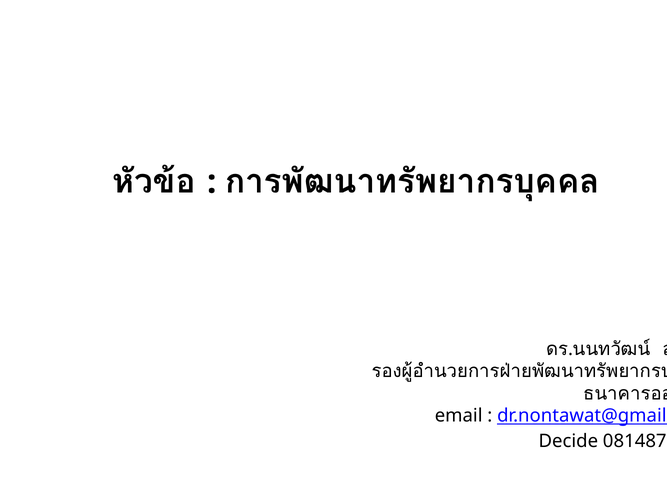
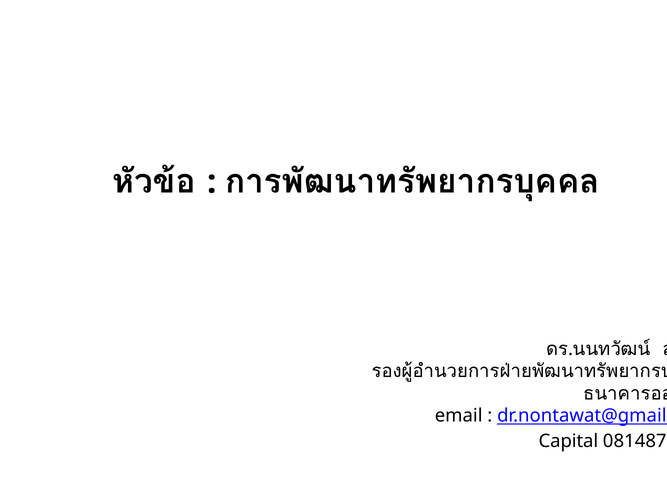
Decide: Decide -> Capital (568, 441)
